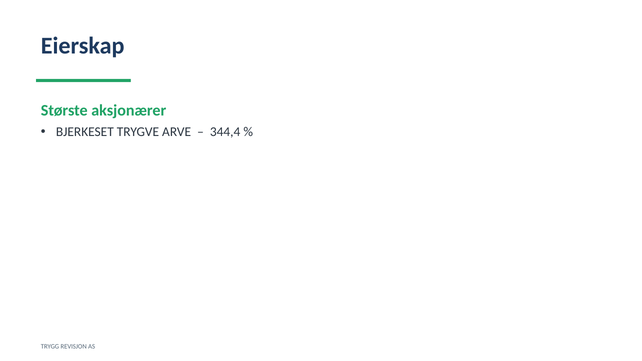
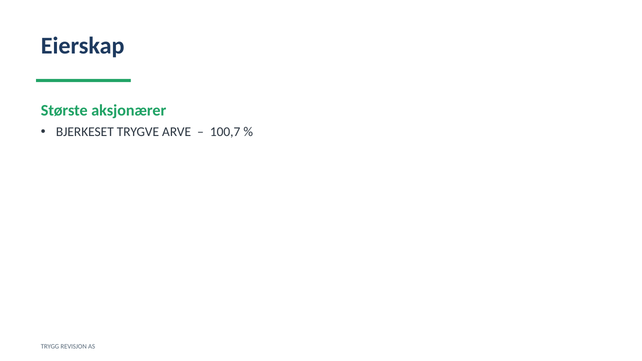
344,4: 344,4 -> 100,7 (225, 132)
